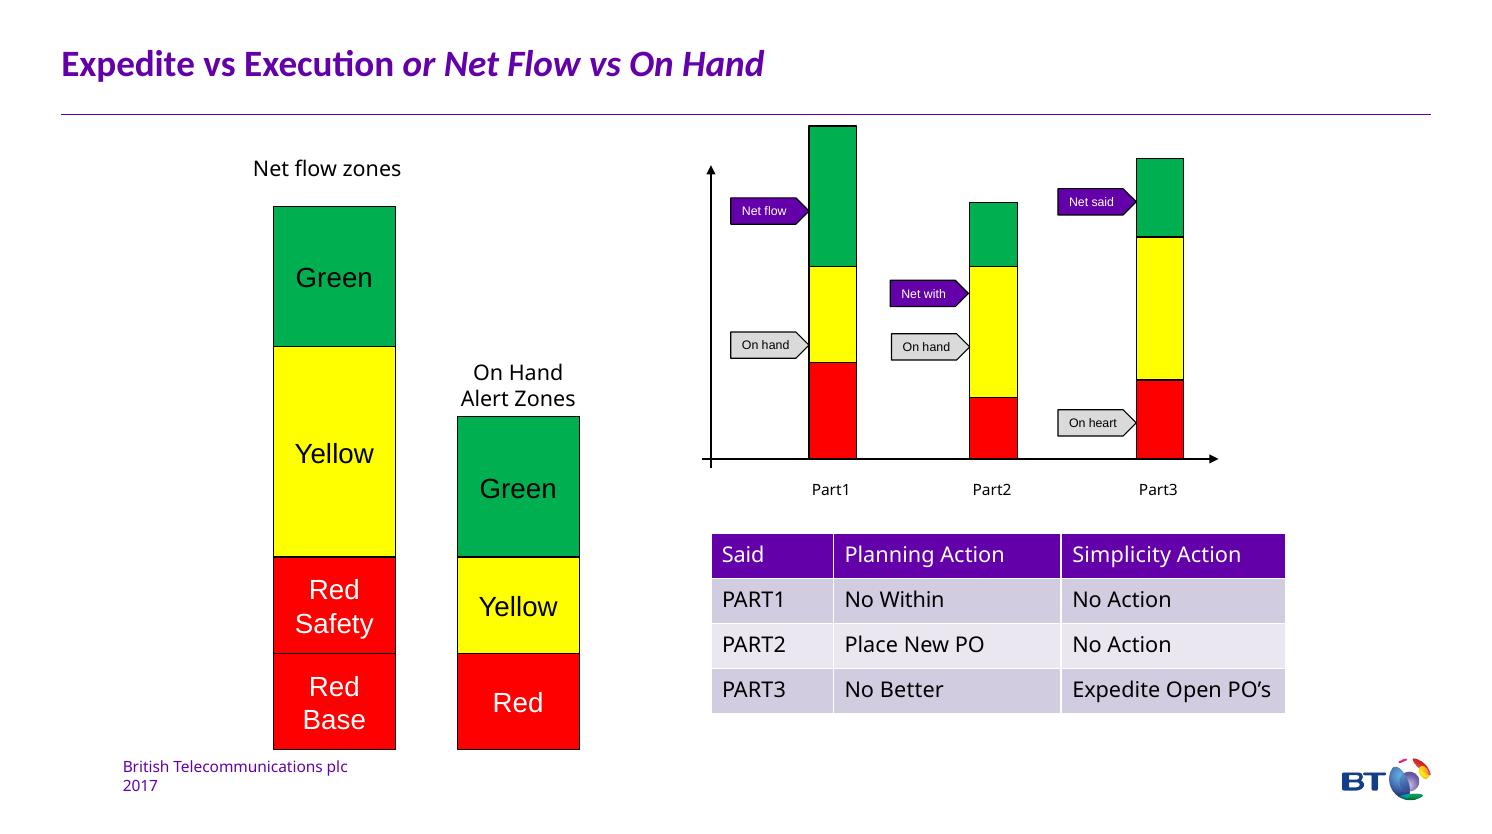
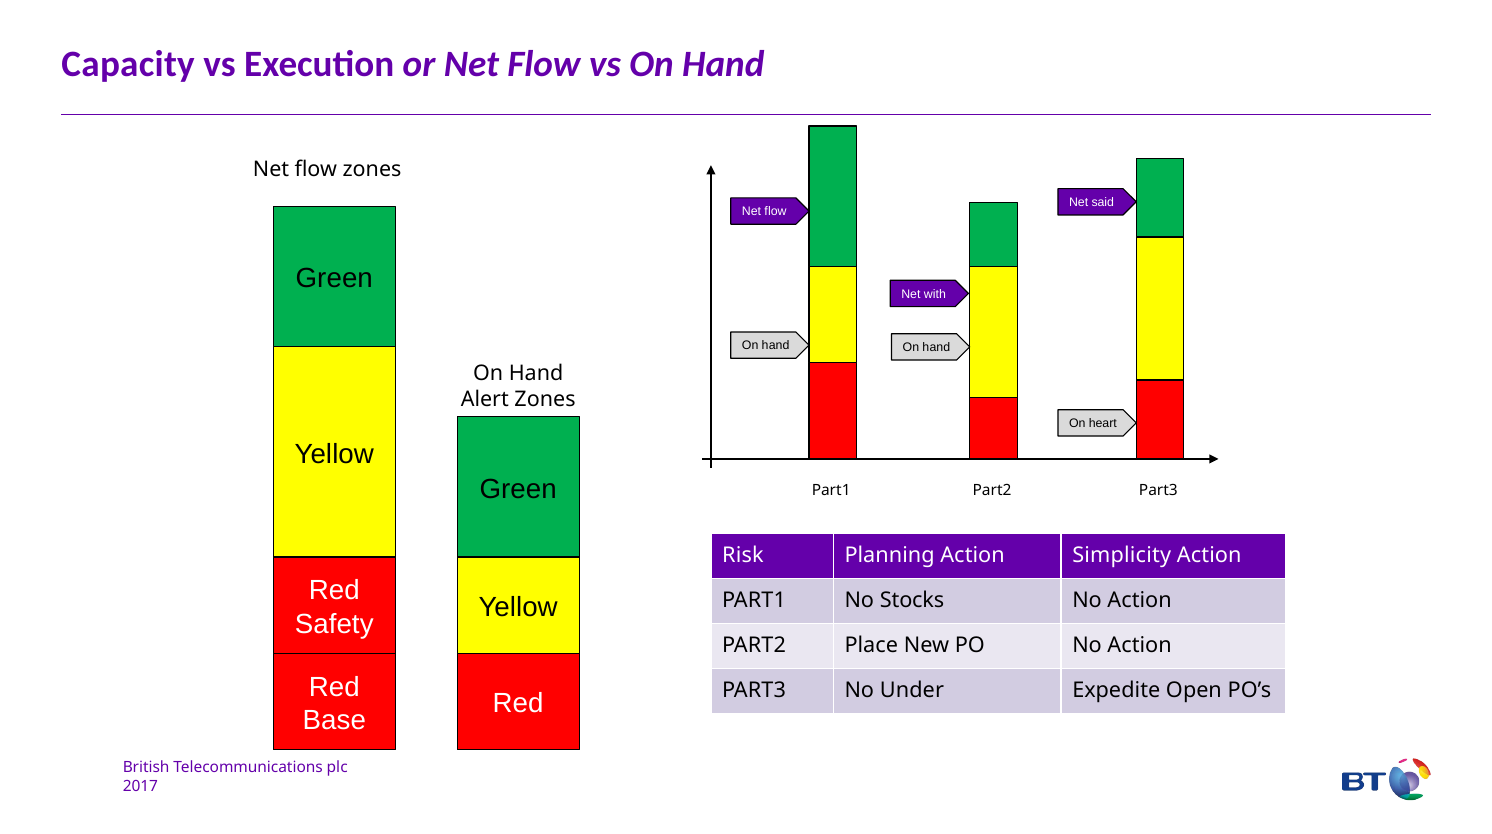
Expedite: Expedite -> Capacity (128, 64)
Said: Said -> Risk (743, 555)
Within: Within -> Stocks (912, 600)
Better: Better -> Under (912, 690)
